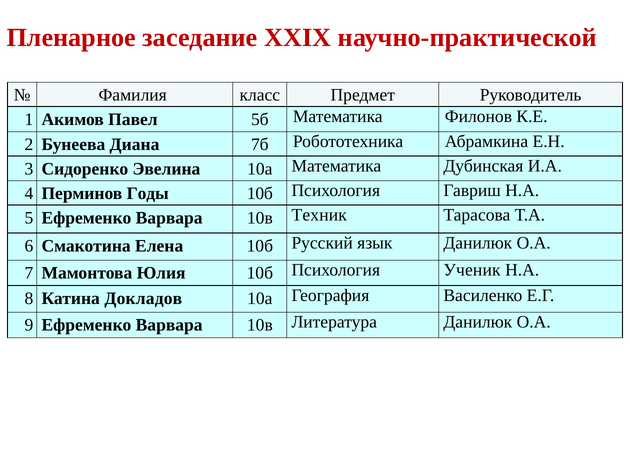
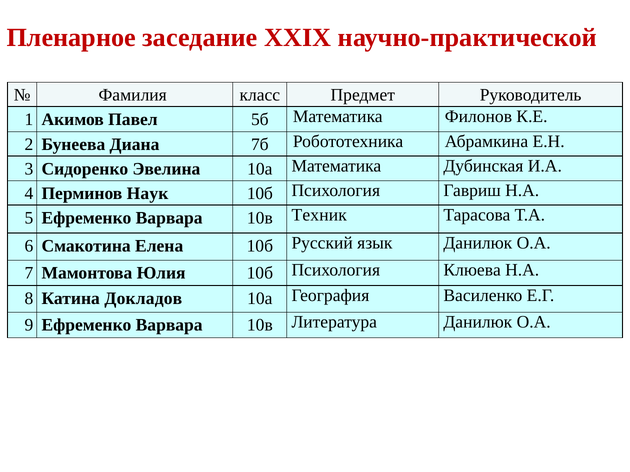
Годы: Годы -> Наук (148, 194)
Ученик: Ученик -> Клюева (472, 270)
